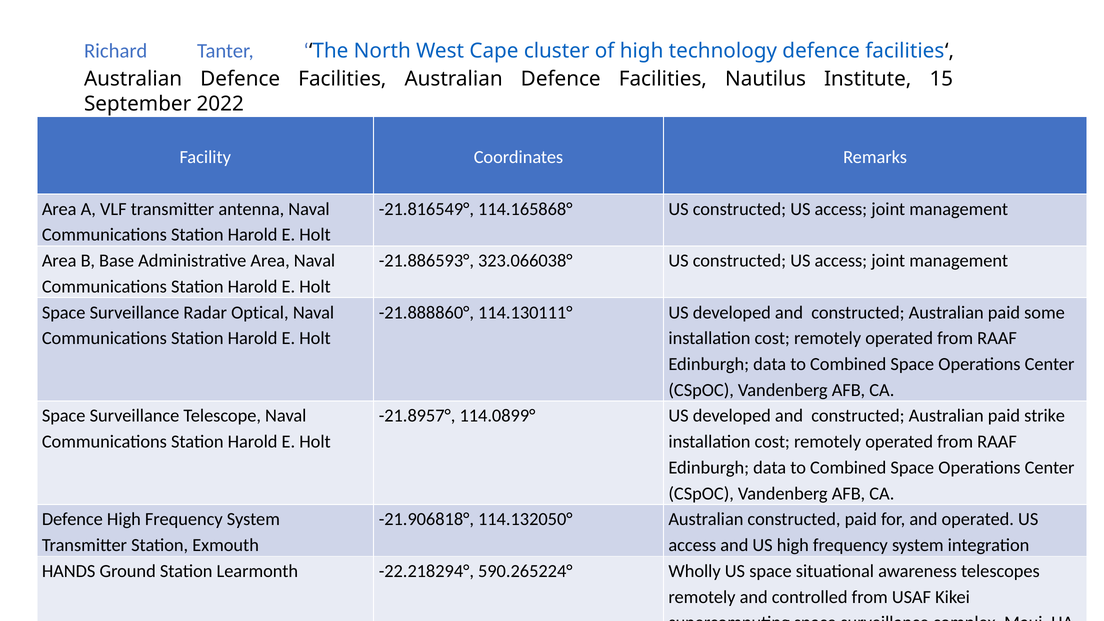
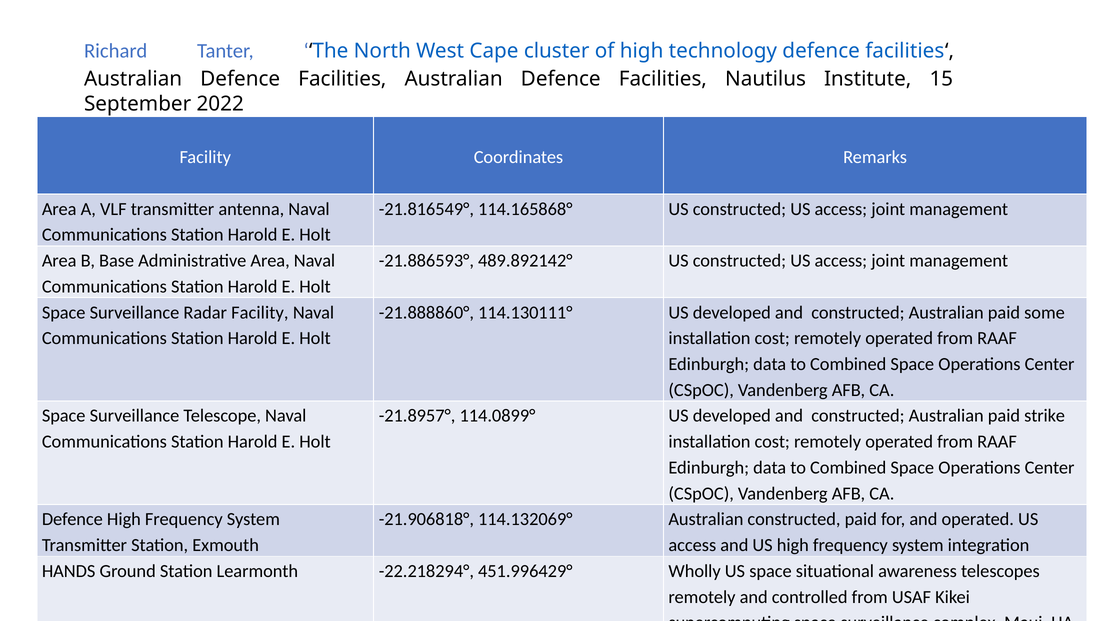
323.066038°: 323.066038° -> 489.892142° (525, 261)
Radar Optical: Optical -> Facility (260, 312)
114.132050°: 114.132050° -> 114.132069° (525, 519)
590.265224°: 590.265224° -> 451.996429° (525, 571)
